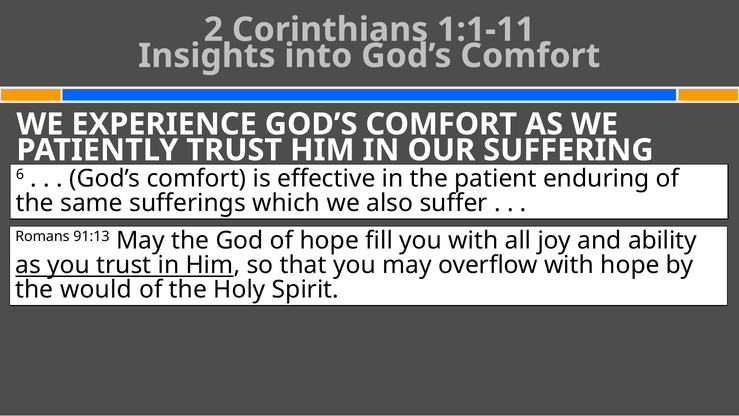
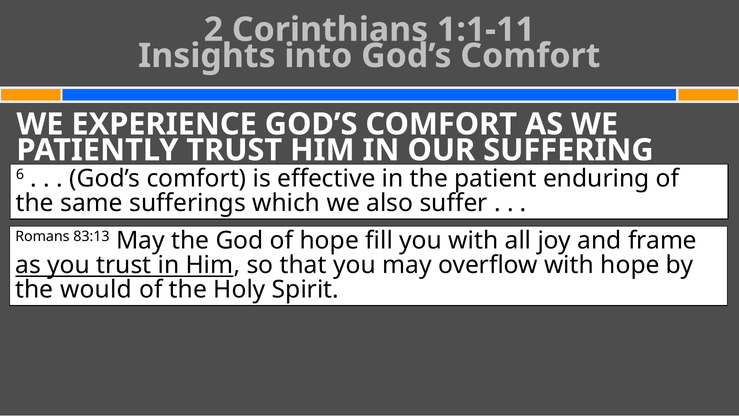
91:13: 91:13 -> 83:13 (91, 236)
ability: ability -> frame (662, 240)
